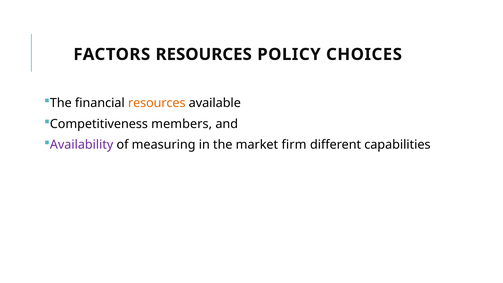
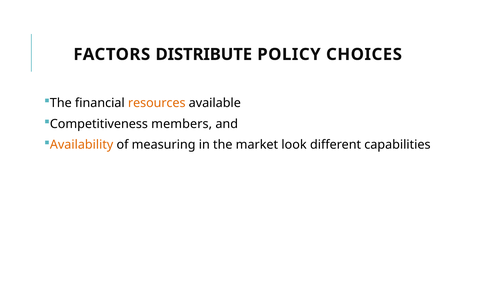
FACTORS RESOURCES: RESOURCES -> DISTRIBUTE (204, 54)
Availability colour: purple -> orange (82, 145)
firm: firm -> look (294, 145)
